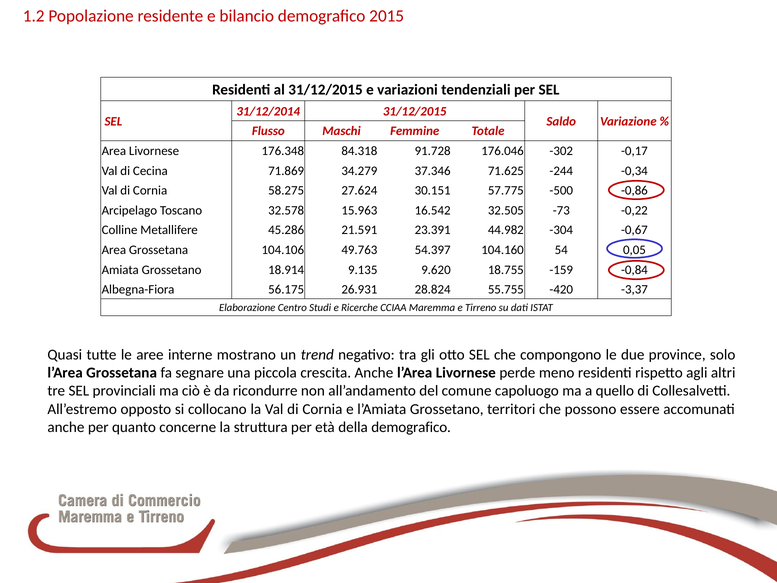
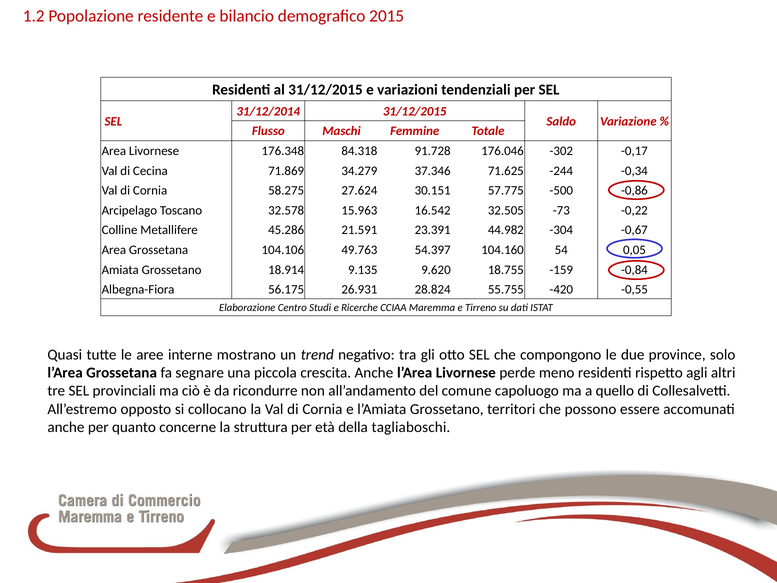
-3,37: -3,37 -> -0,55 (634, 289)
della demografico: demografico -> tagliaboschi (411, 427)
